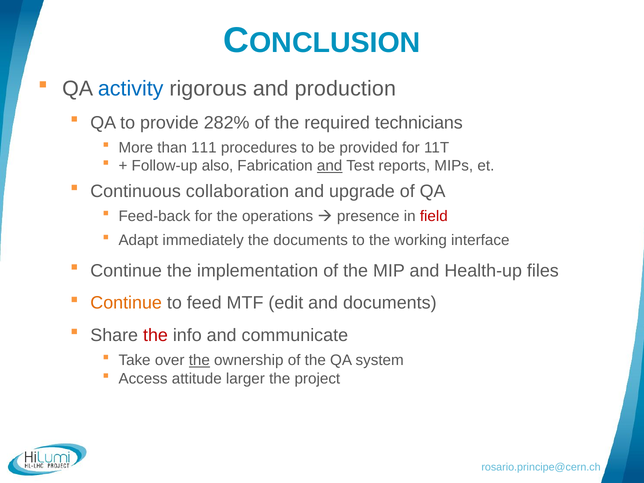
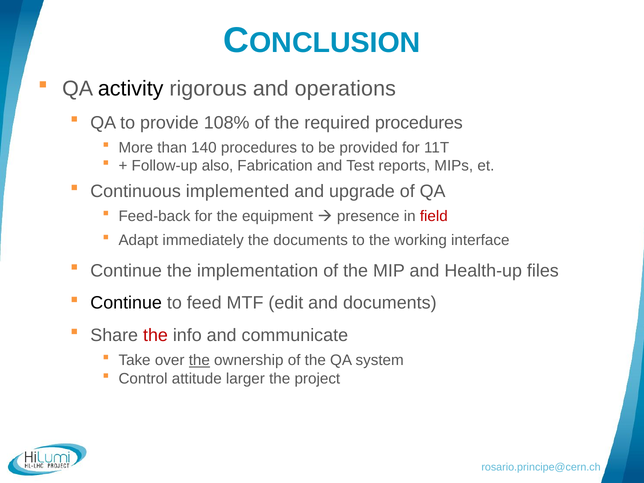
activity colour: blue -> black (131, 89)
production: production -> operations (345, 89)
282%: 282% -> 108% (227, 123)
required technicians: technicians -> procedures (419, 123)
111: 111 -> 140 (204, 148)
and underline: present -> none (330, 166)
collaboration: collaboration -> implemented (238, 191)
operations: operations -> equipment (278, 216)
Continue colour: orange -> black (126, 303)
Access: Access -> Control (143, 379)
